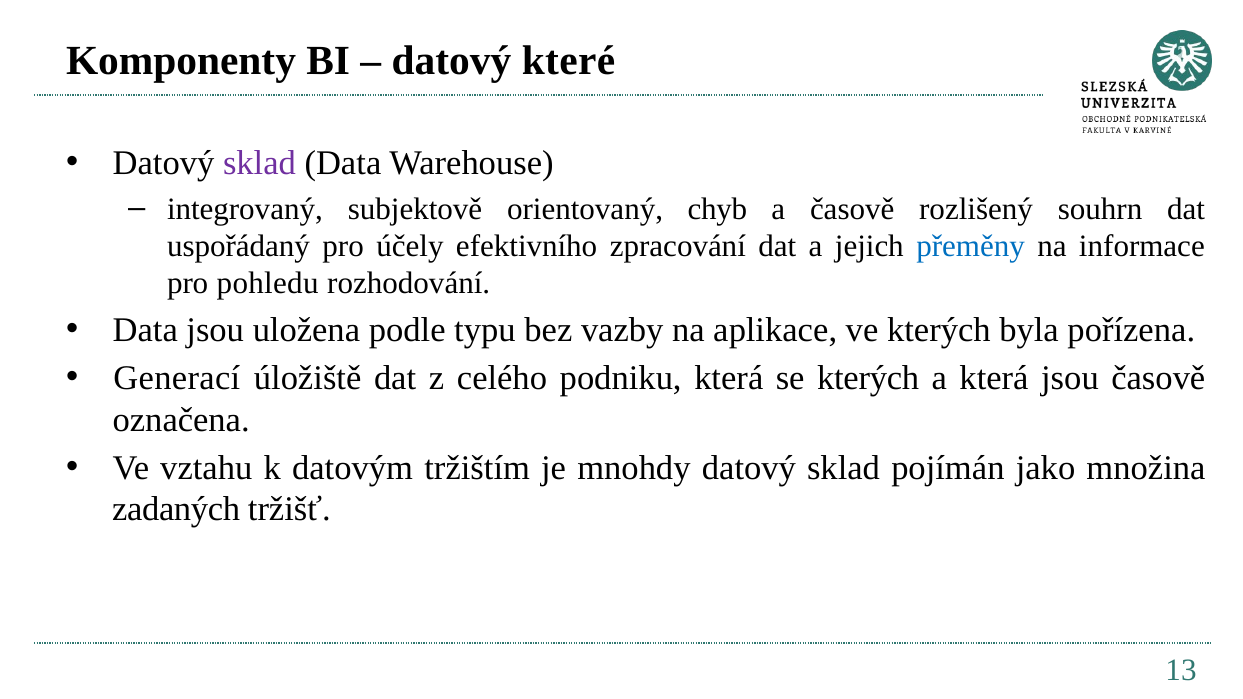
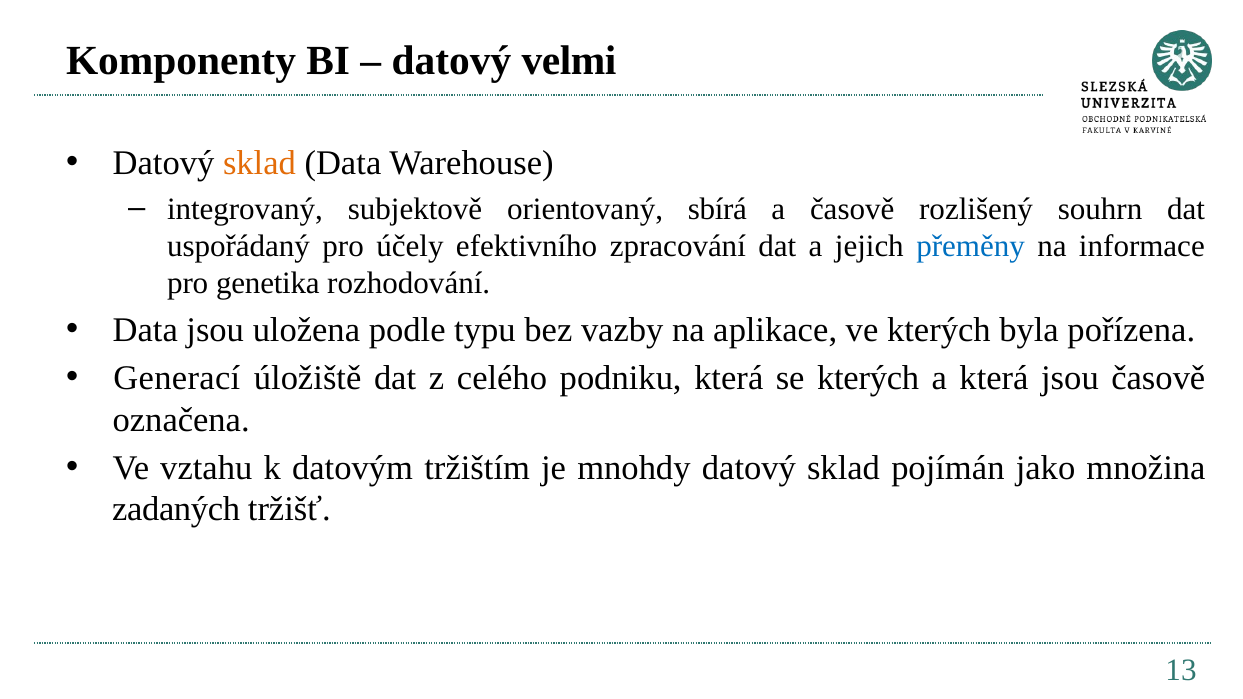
které: které -> velmi (569, 60)
sklad colour: purple -> orange (259, 163)
chyb: chyb -> sbírá (717, 209)
pohledu: pohledu -> genetika (268, 283)
